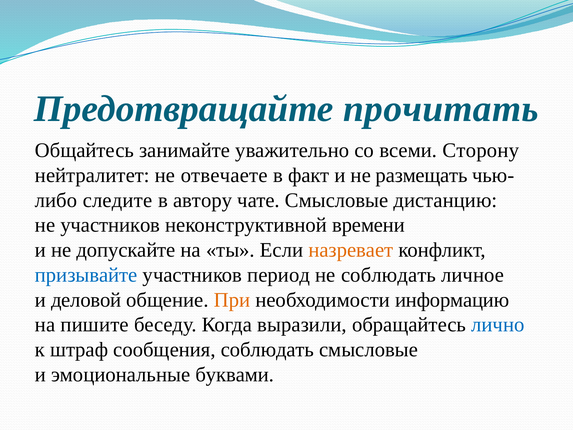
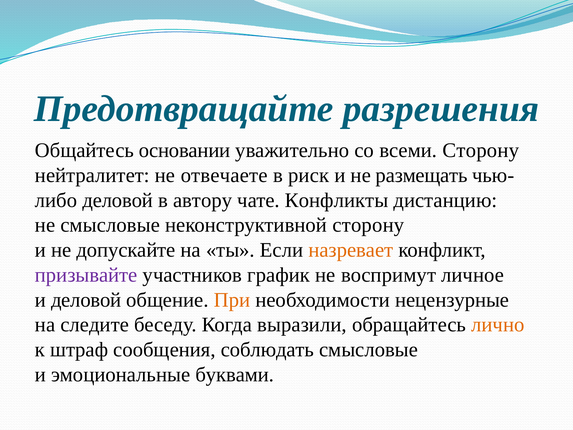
прочитать: прочитать -> разрешения (441, 109)
занимайте: занимайте -> основании (185, 150)
факт: факт -> риск (309, 175)
следите: следите -> деловой (118, 200)
чате Смысловые: Смысловые -> Конфликты (337, 200)
не участников: участников -> смысловые (110, 225)
неконструктивной времени: времени -> сторону (368, 225)
призывайте colour: blue -> purple (86, 275)
период: период -> график (279, 275)
не соблюдать: соблюдать -> воспримут (389, 275)
информацию: информацию -> нецензурные (452, 300)
пишите: пишите -> следите (95, 325)
лично colour: blue -> orange (498, 325)
